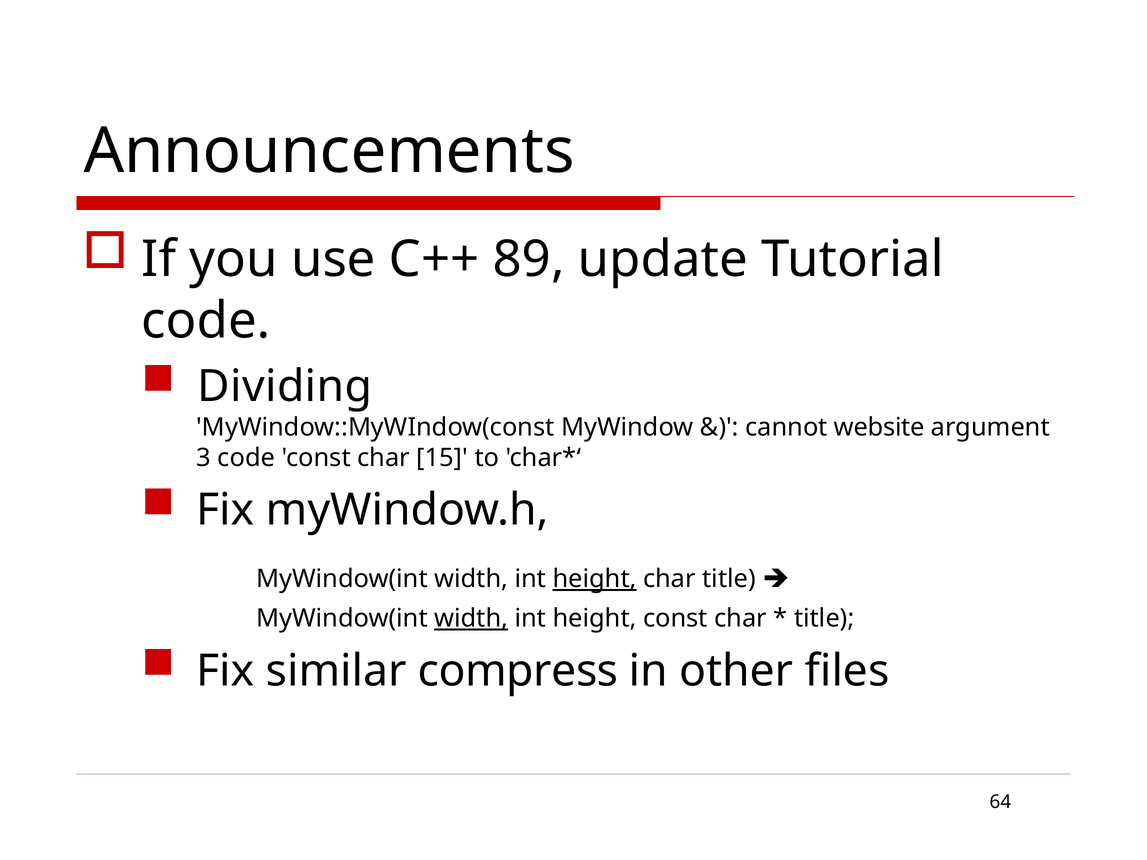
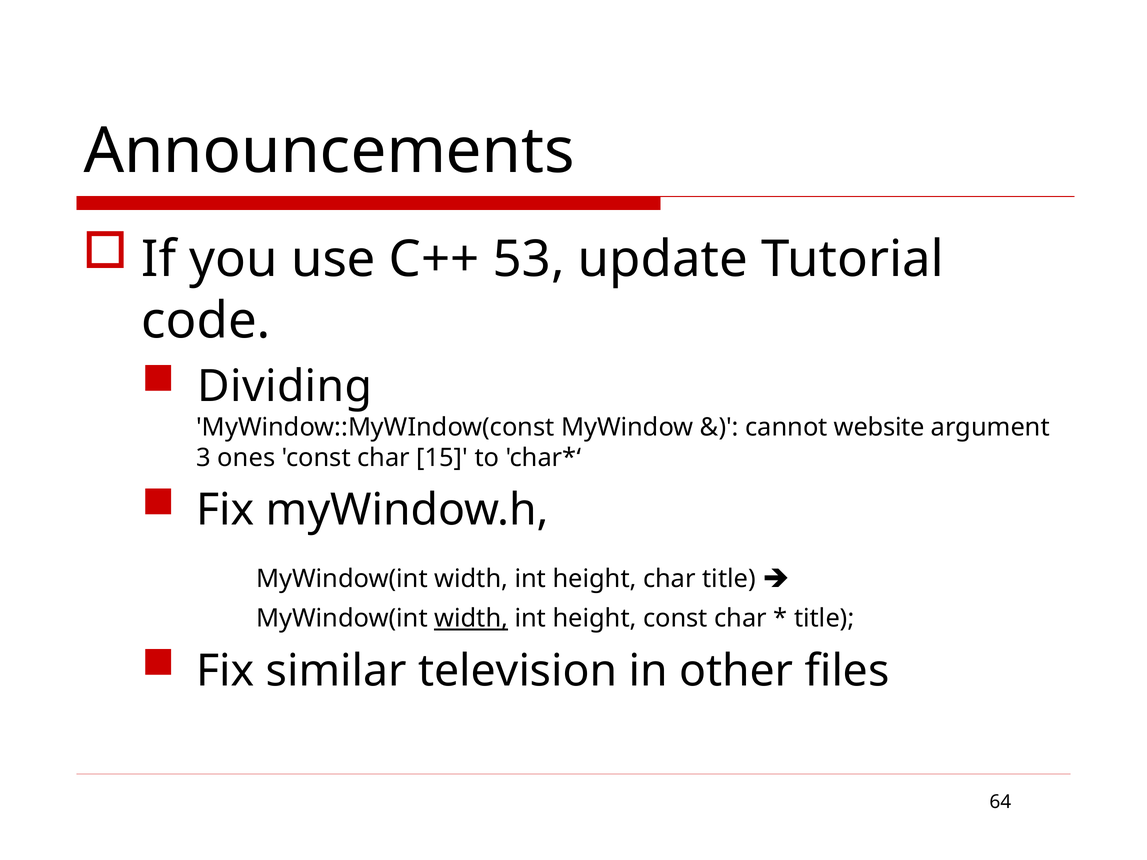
89: 89 -> 53 (529, 260)
3 code: code -> ones (246, 458)
height underline: present -> none (595, 579)
compress: compress -> television (518, 671)
